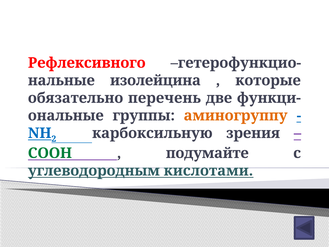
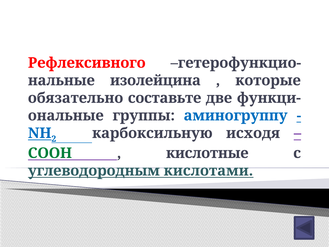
перечень: перечень -> составьте (165, 98)
аминогруппу colour: orange -> blue (236, 115)
зрения: зрения -> исходя (253, 133)
подумайте: подумайте -> кислотные (207, 153)
